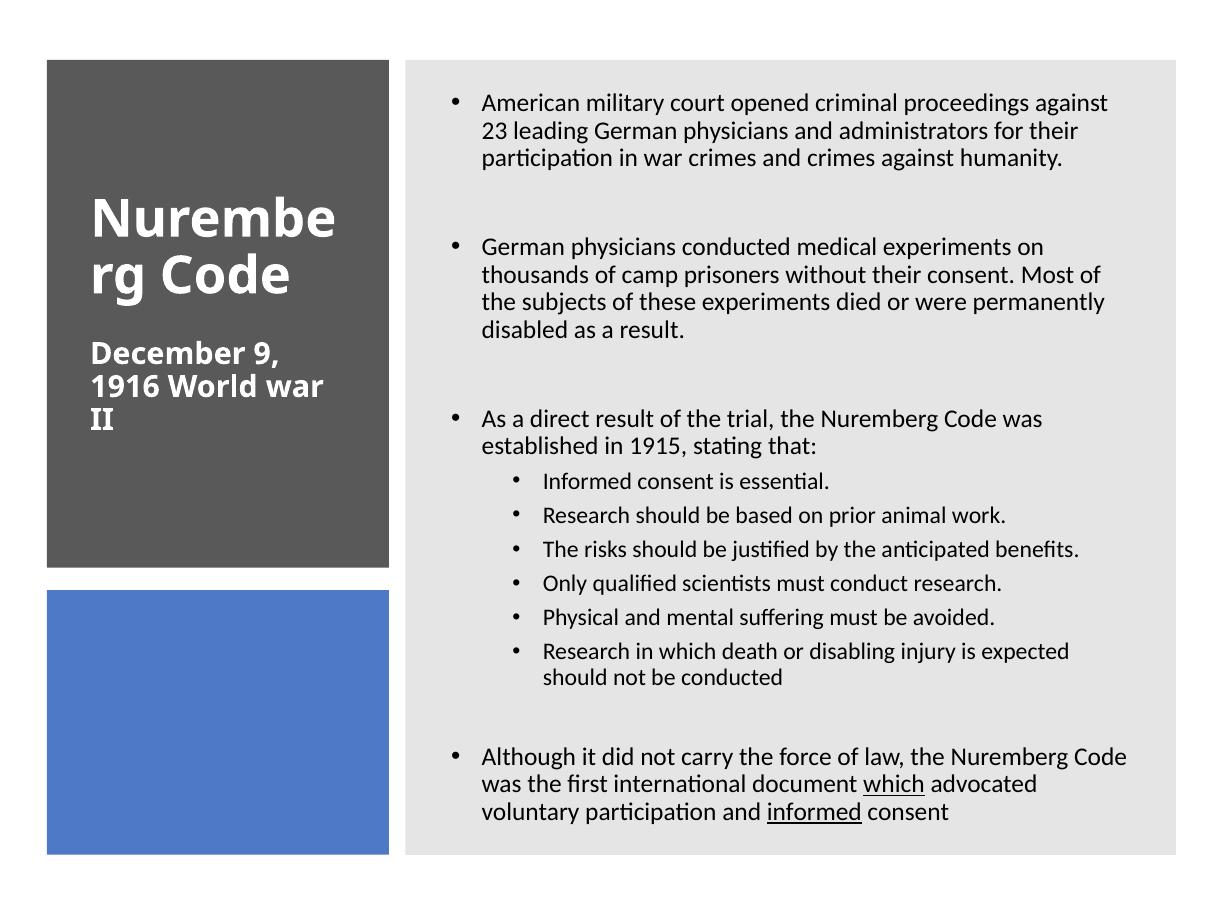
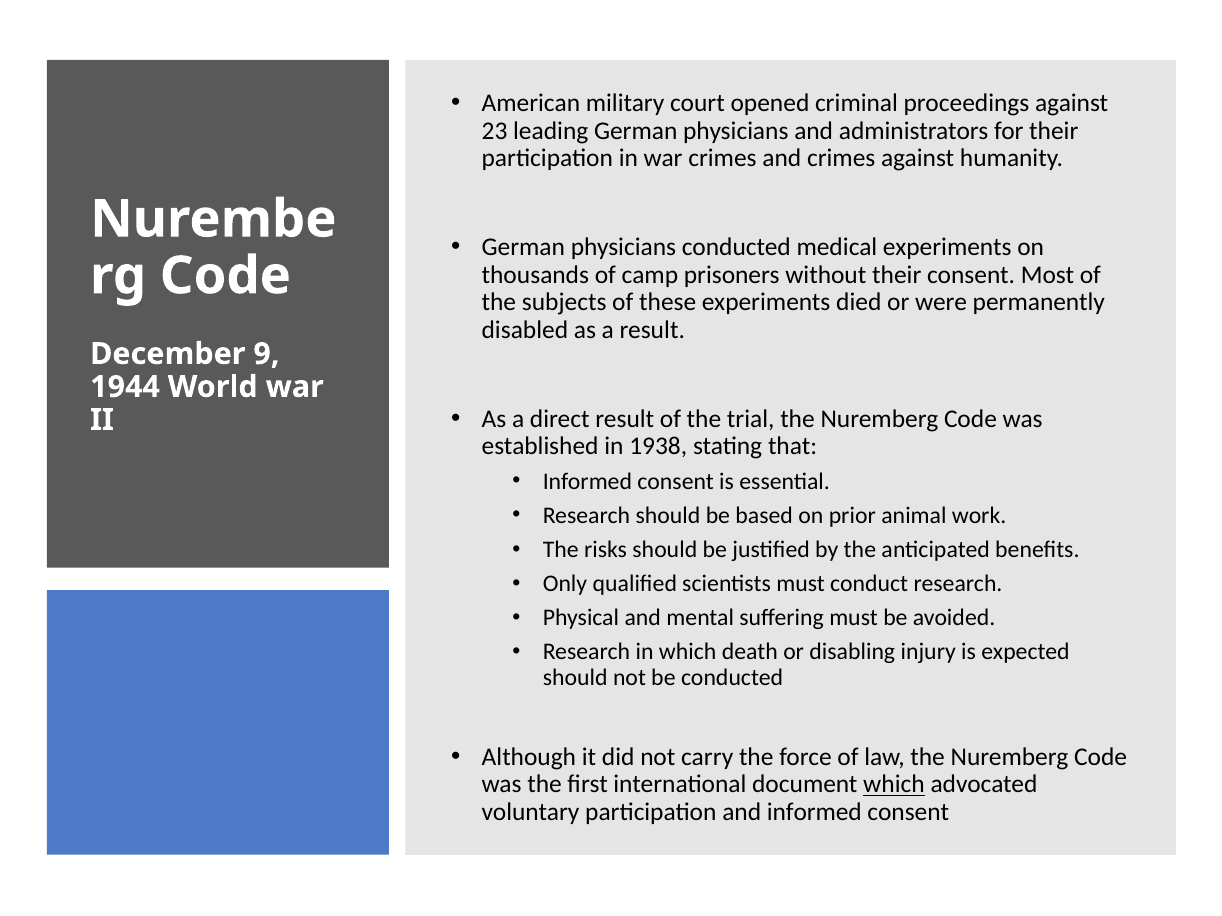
1916: 1916 -> 1944 (125, 387)
1915: 1915 -> 1938 (658, 446)
informed underline: present -> none (814, 813)
